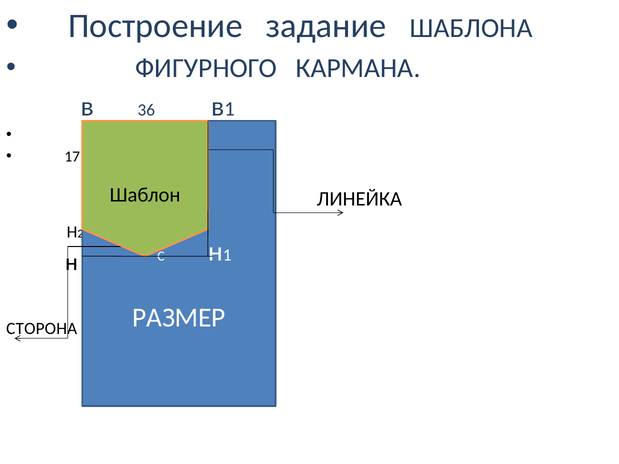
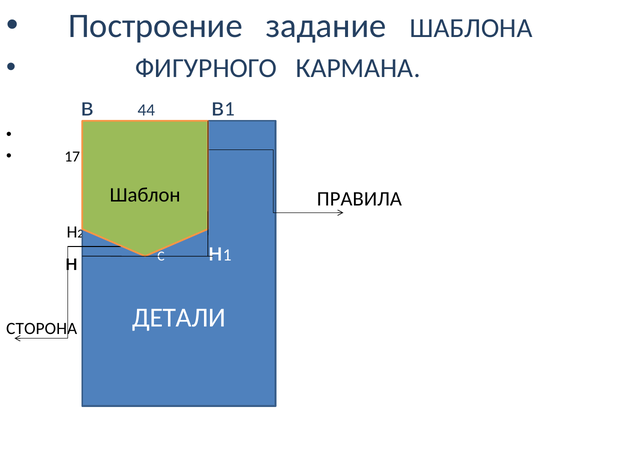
36: 36 -> 44 (146, 110)
ЛИНЕЙКА: ЛИНЕЙКА -> ПРАВИЛА (359, 199)
РАЗМЕР: РАЗМЕР -> ДЕТАЛИ (179, 318)
